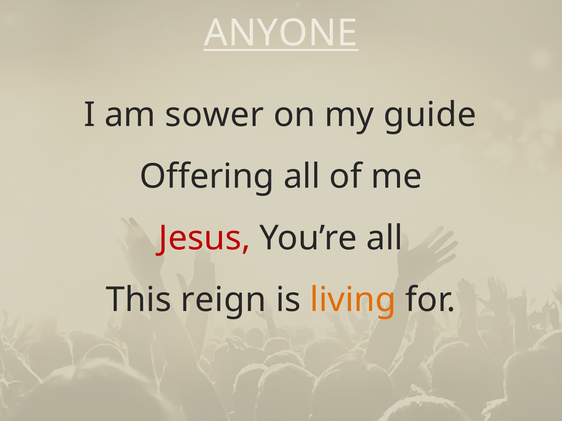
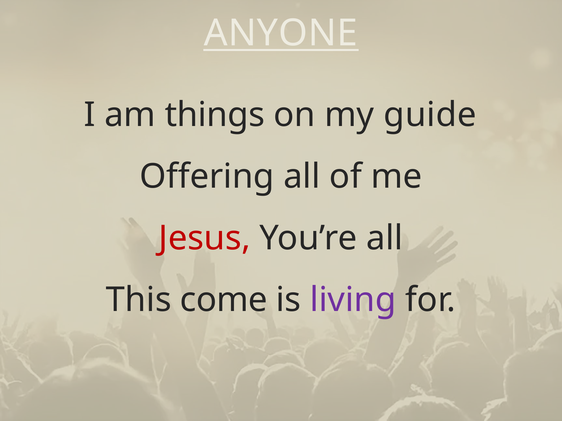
sower: sower -> things (215, 115)
reign: reign -> come (224, 300)
living colour: orange -> purple (353, 300)
